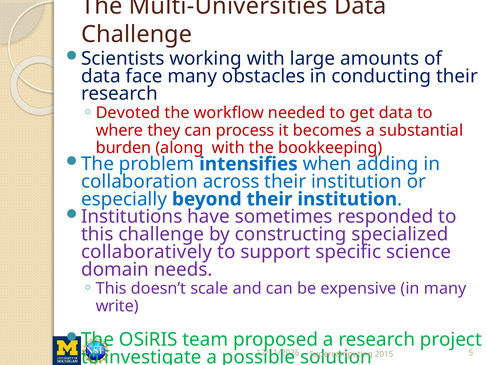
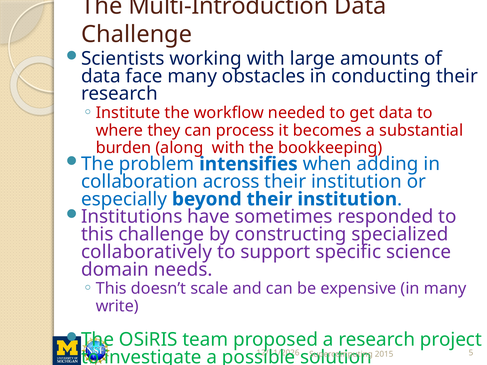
Multi-Universities: Multi-Universities -> Multi-Introduction (228, 6)
Devoted: Devoted -> Institute (128, 113)
